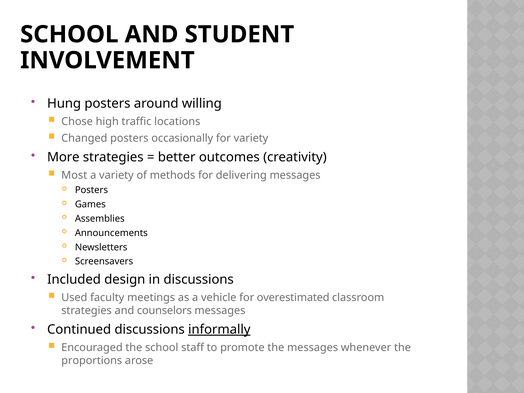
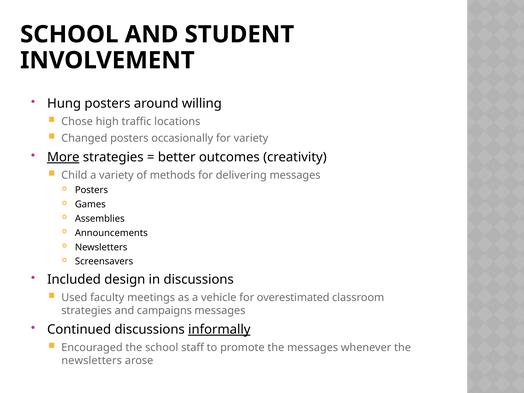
More underline: none -> present (63, 157)
Most: Most -> Child (74, 175)
counselors: counselors -> campaigns (164, 311)
proportions: proportions -> newsletters (92, 361)
